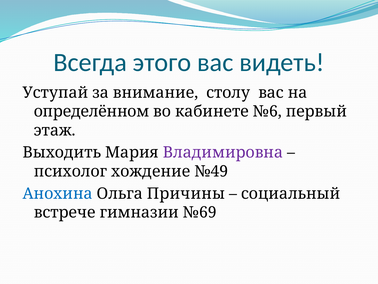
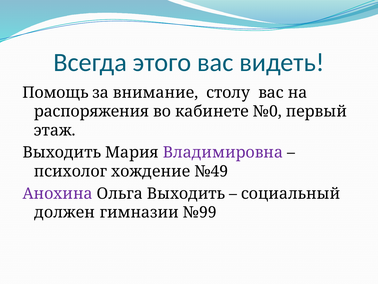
Уступай: Уступай -> Помощь (56, 92)
определённом: определённом -> распоряжения (92, 111)
№6: №6 -> №0 (267, 111)
Анохина colour: blue -> purple (58, 193)
Ольга Причины: Причины -> Выходить (186, 193)
встрече: встрече -> должен (65, 212)
№69: №69 -> №99 (200, 212)
